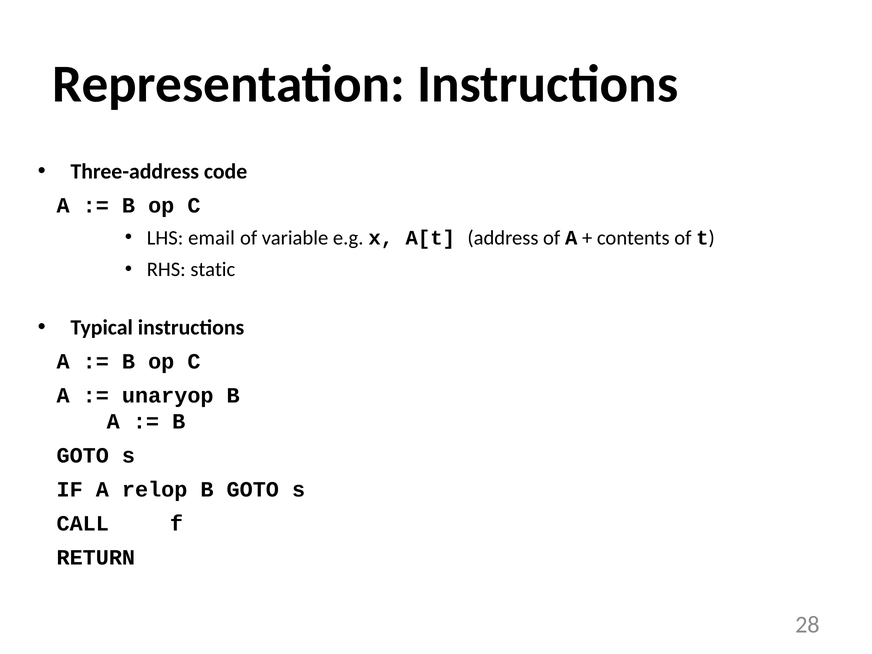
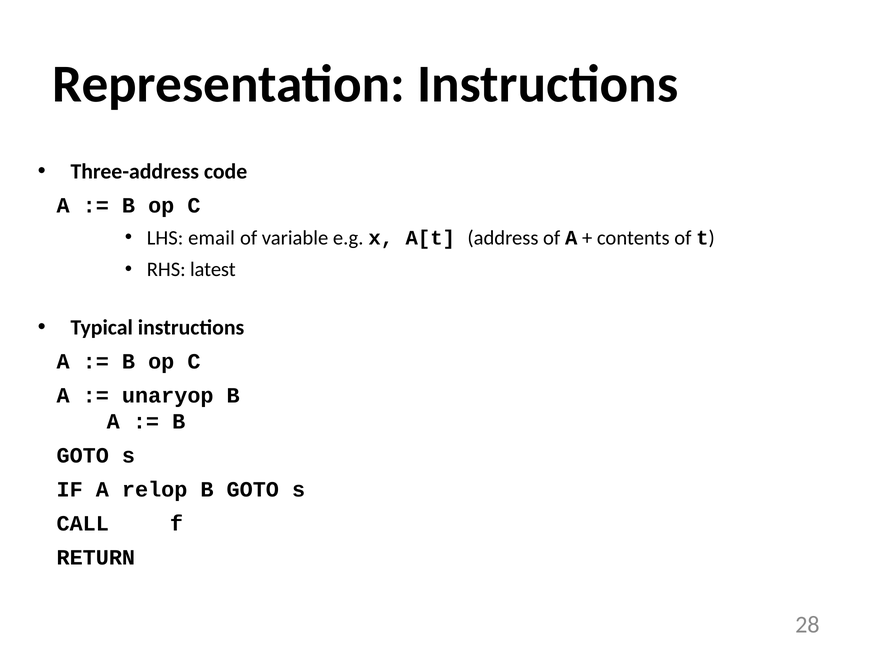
static: static -> latest (213, 270)
